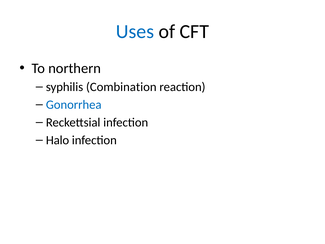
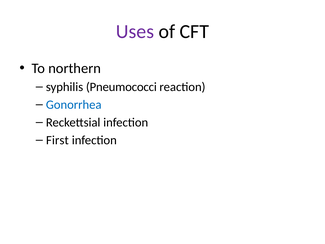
Uses colour: blue -> purple (135, 31)
Combination: Combination -> Pneumococci (121, 87)
Halo: Halo -> First (57, 140)
